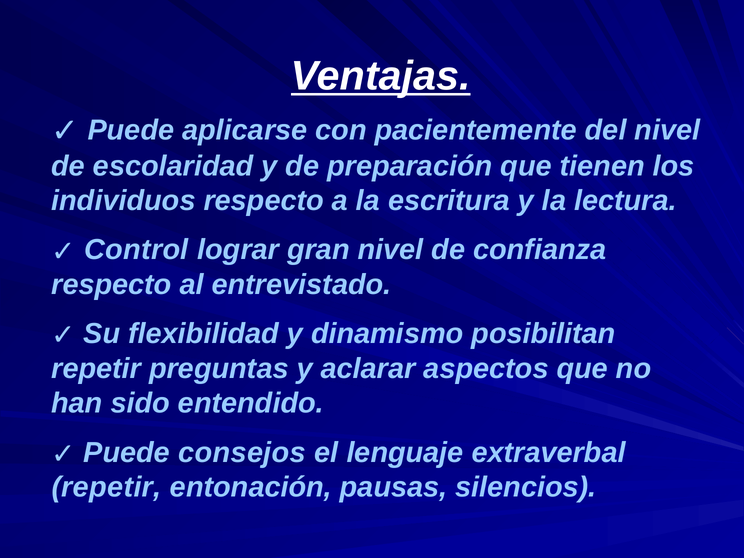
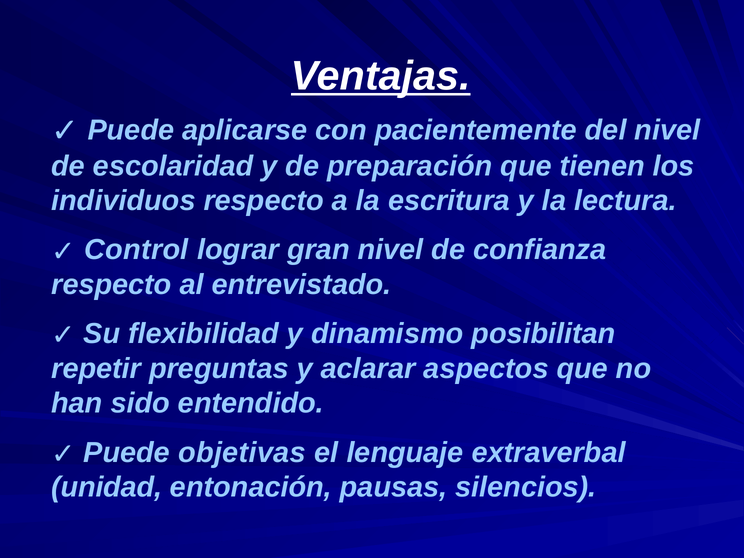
consejos: consejos -> objetivas (242, 453)
repetir: repetir -> unidad (107, 487)
